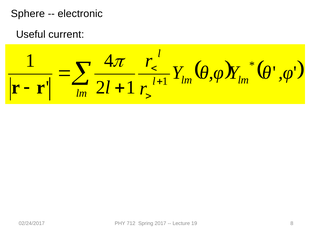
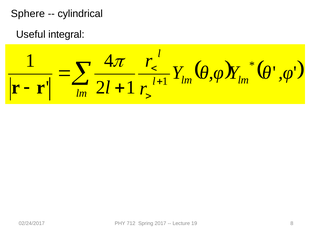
electronic: electronic -> cylindrical (80, 14)
current: current -> integral (66, 34)
